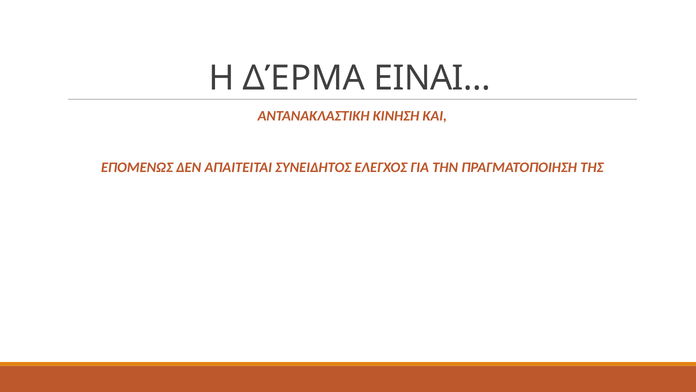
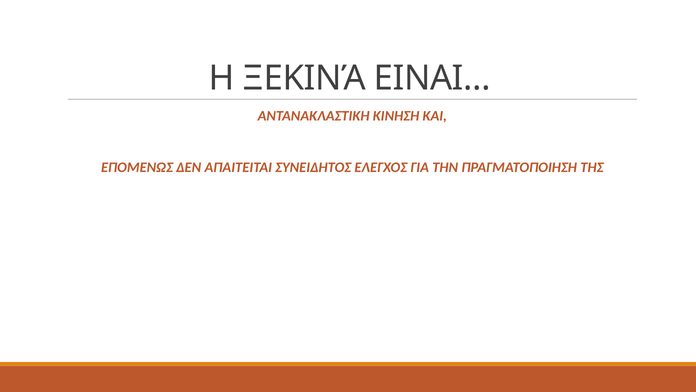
ΔΈΡΜΑ: ΔΈΡΜΑ -> ΞΕΚΙΝΆ (304, 78)
